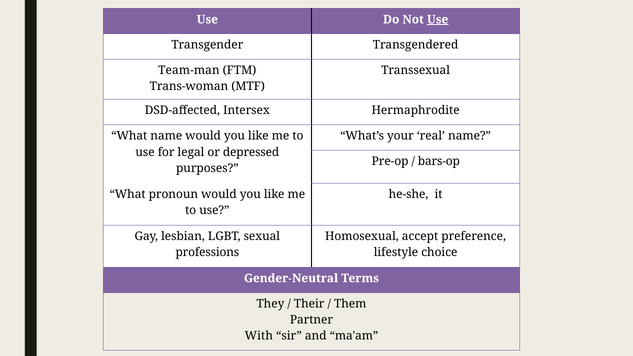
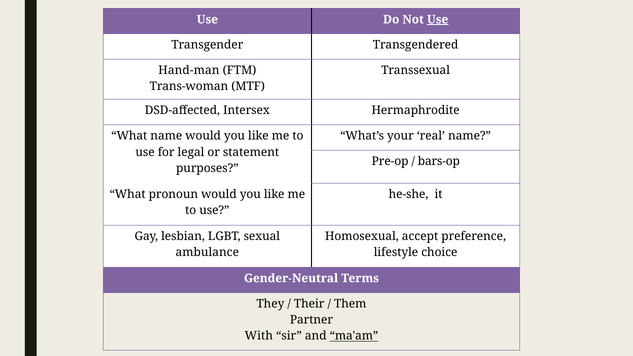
Team-man: Team-man -> Hand-man (189, 70)
depressed: depressed -> statement (251, 152)
professions: professions -> ambulance (207, 253)
ma'am underline: none -> present (354, 336)
